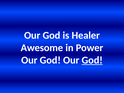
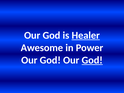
Healer underline: none -> present (86, 35)
